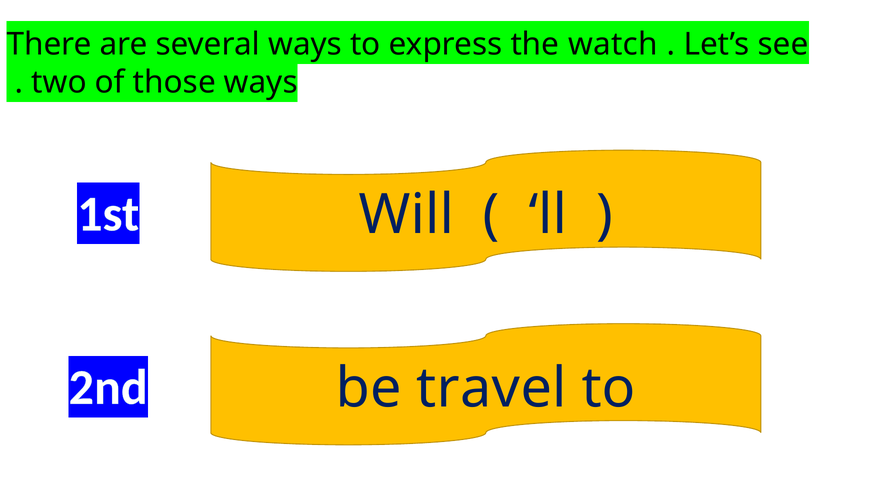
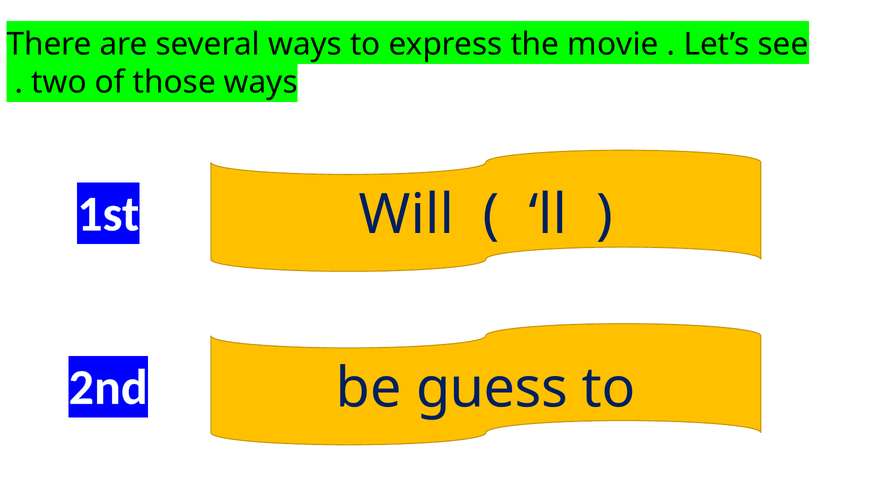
watch: watch -> movie (613, 44)
travel: travel -> guess (492, 388)
